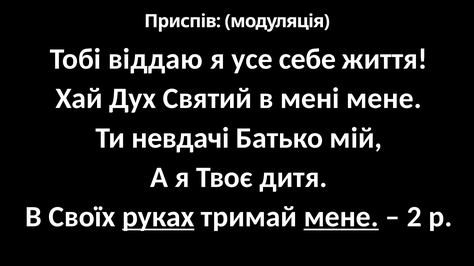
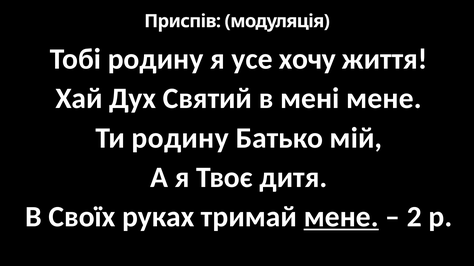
Тобі віддаю: віддаю -> родину (156, 59)
себе: себе -> хочу (307, 59)
Ти невдачі: невдачі -> родину (180, 138)
руках underline: present -> none (158, 217)
